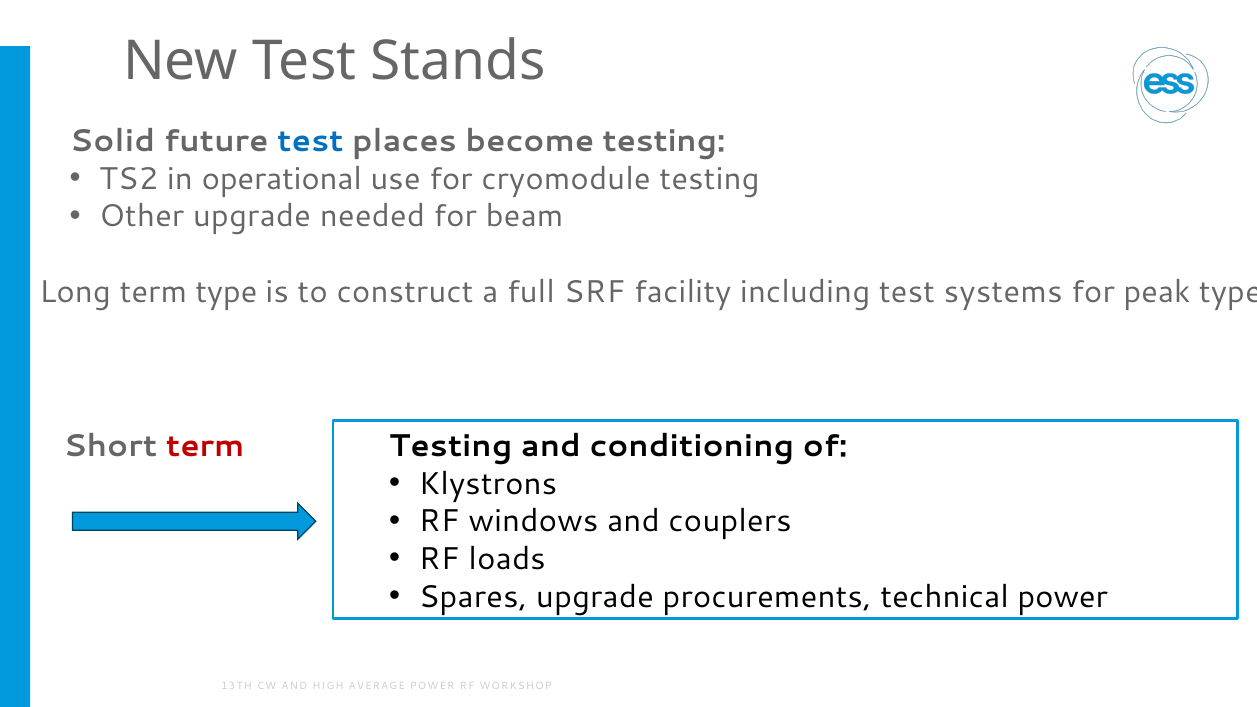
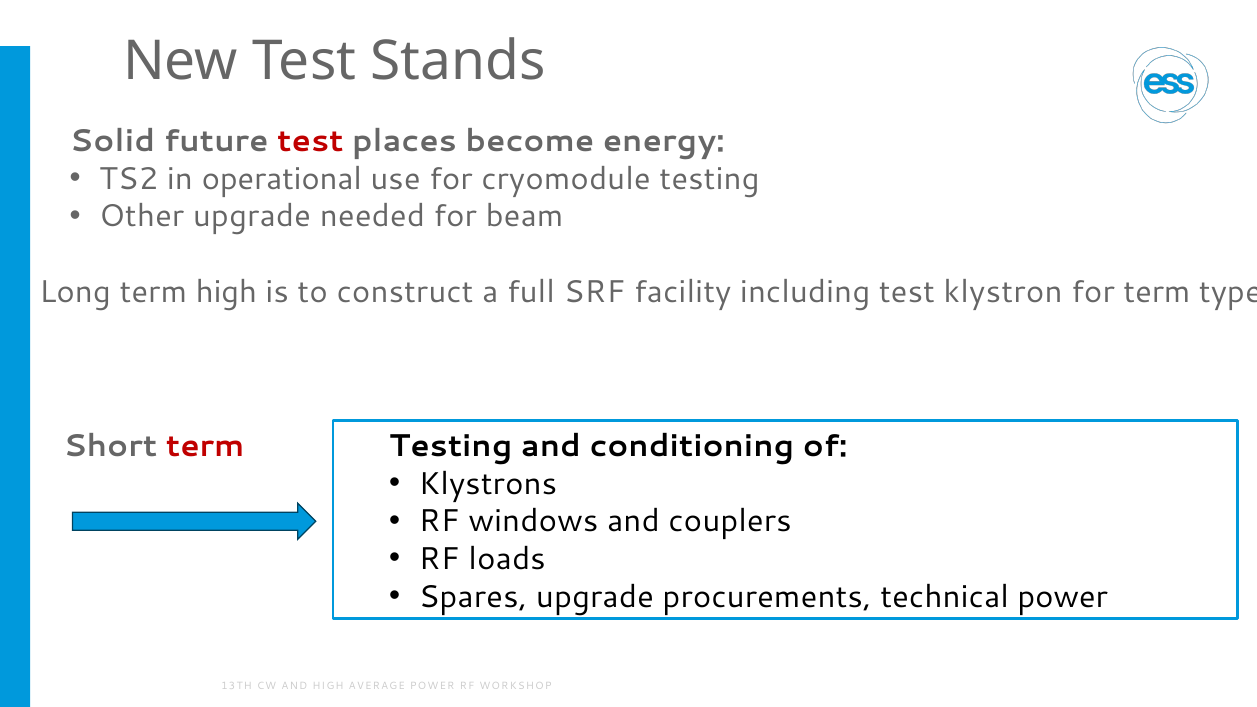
test colour: blue -> red (310, 141)
become testing: testing -> energy (664, 141)
term type: type -> high (226, 292)
systems: systems -> klystron (1003, 292)
for peak: peak -> term (1157, 292)
